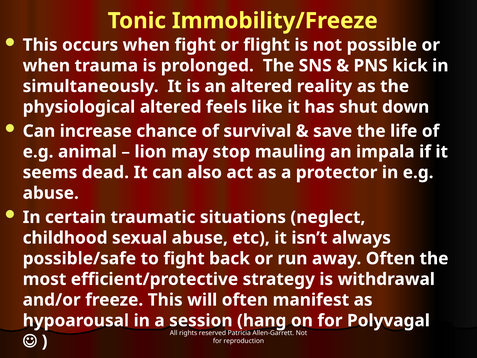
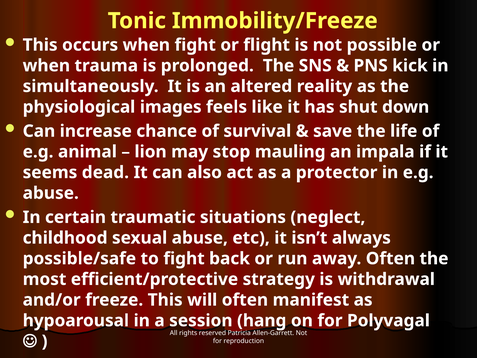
physiological altered: altered -> images (171, 107)
